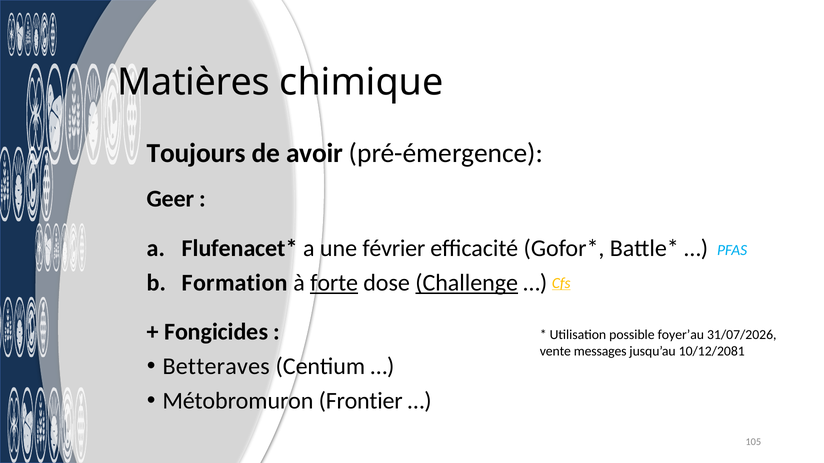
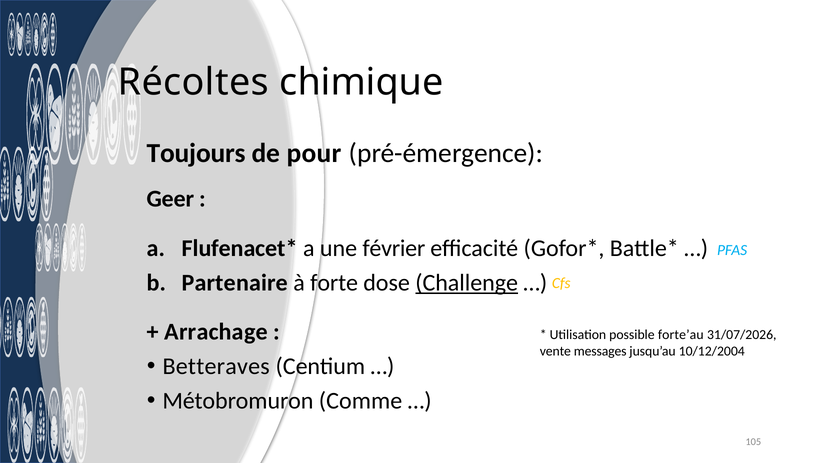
Matières: Matières -> Récoltes (193, 82)
avoir: avoir -> pour (314, 153)
Formation: Formation -> Partenaire (235, 283)
forte underline: present -> none (334, 283)
Cfs underline: present -> none (561, 283)
Fongicides: Fongicides -> Arrachage (216, 332)
foyer’au: foyer’au -> forte’au (681, 335)
10/12/2081: 10/12/2081 -> 10/12/2004 (712, 351)
Frontier: Frontier -> Comme (361, 401)
